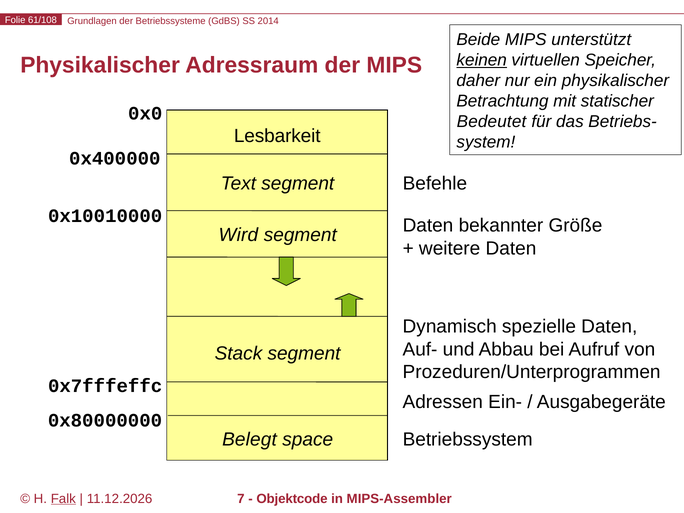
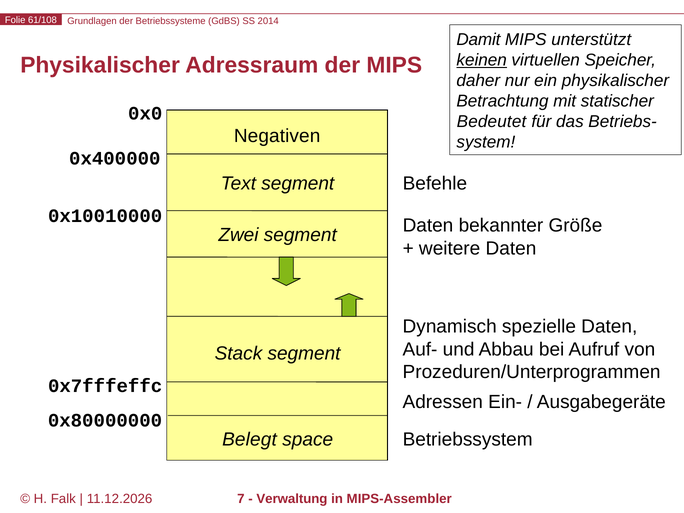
Beide: Beide -> Damit (478, 40)
Lesbarkeit: Lesbarkeit -> Negativen (277, 136)
Wird: Wird -> Zwei (238, 235)
Falk underline: present -> none (63, 499)
Objektcode: Objektcode -> Verwaltung (292, 499)
